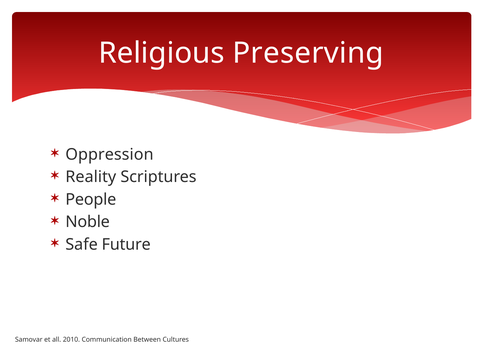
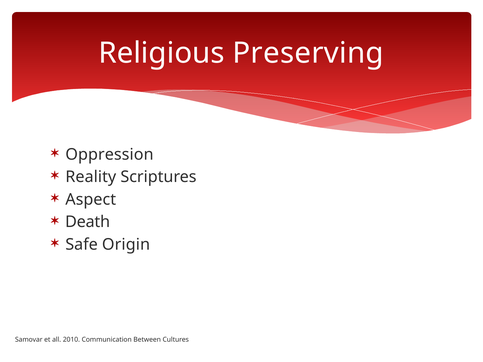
People: People -> Aspect (91, 200)
Noble: Noble -> Death (88, 222)
Future: Future -> Origin (126, 245)
